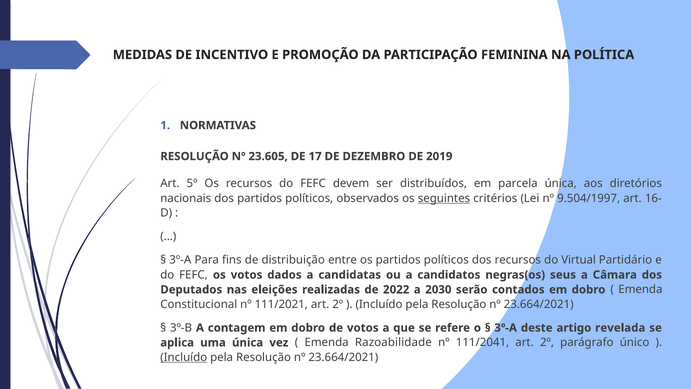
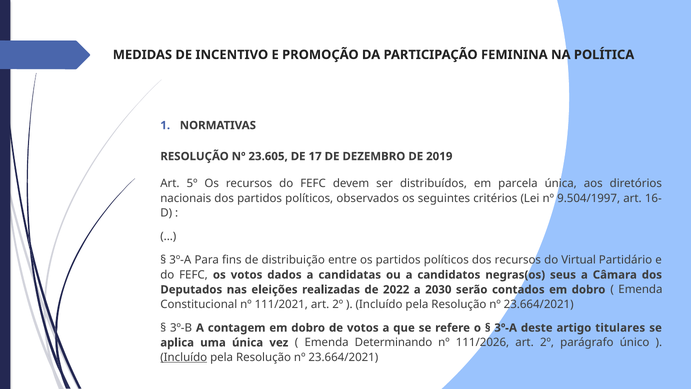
seguintes underline: present -> none (444, 198)
revelada: revelada -> titulares (620, 328)
Razoabilidade: Razoabilidade -> Determinando (393, 342)
111/2041: 111/2041 -> 111/2026 (483, 342)
